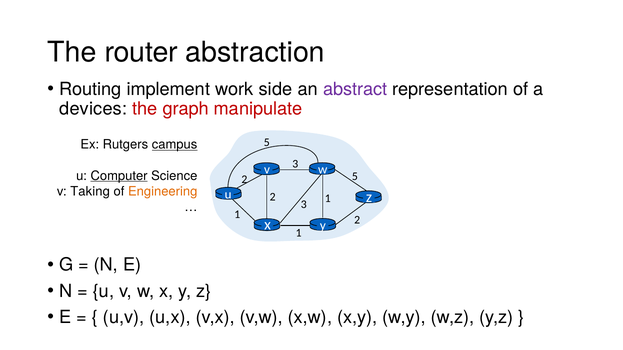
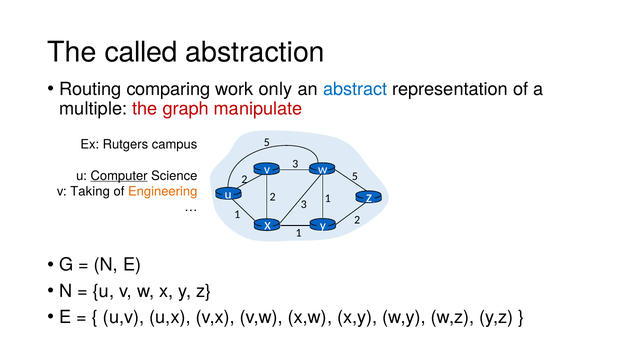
router: router -> called (141, 52)
implement: implement -> comparing (168, 89)
side: side -> only (276, 89)
abstract colour: purple -> blue (355, 89)
devices: devices -> multiple (93, 109)
campus underline: present -> none (175, 145)
